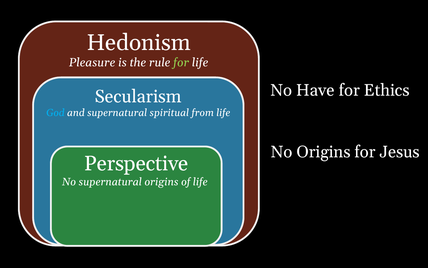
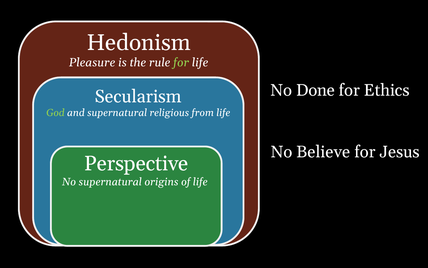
Have: Have -> Done (316, 90)
God colour: light blue -> light green (55, 113)
spiritual: spiritual -> religious (169, 113)
No Origins: Origins -> Believe (323, 152)
